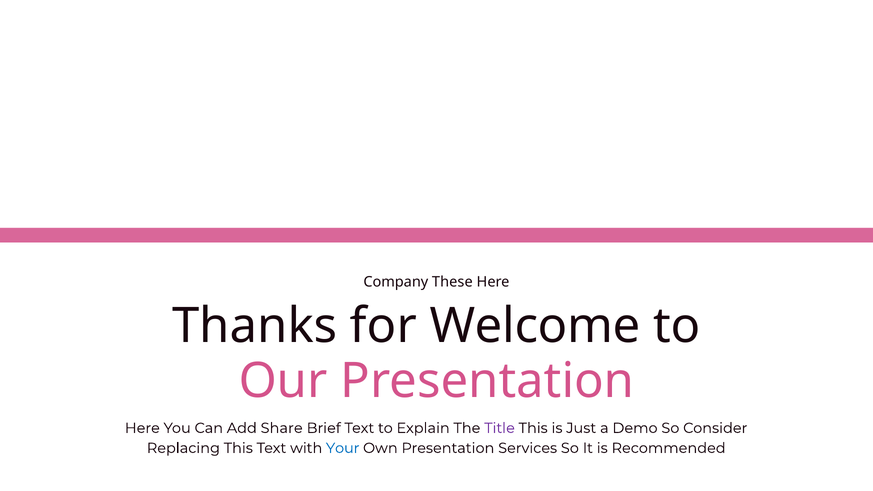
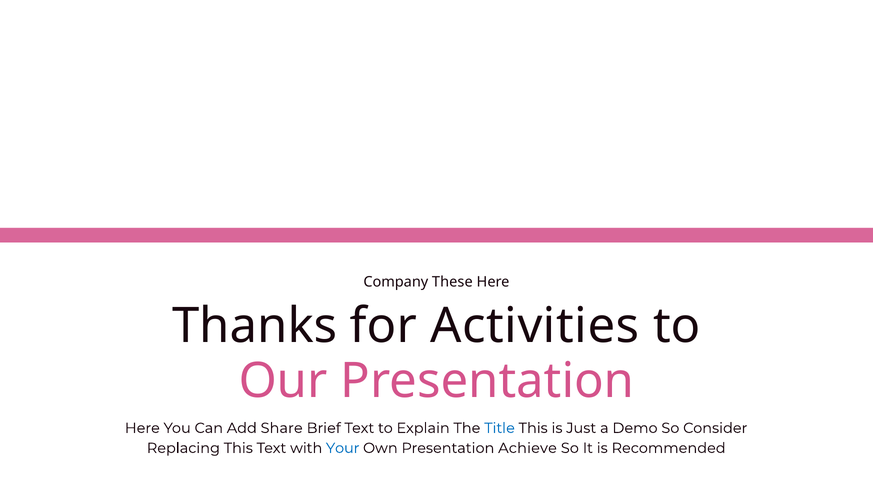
Welcome: Welcome -> Activities (535, 326)
Title colour: purple -> blue (500, 428)
Services: Services -> Achieve (528, 448)
